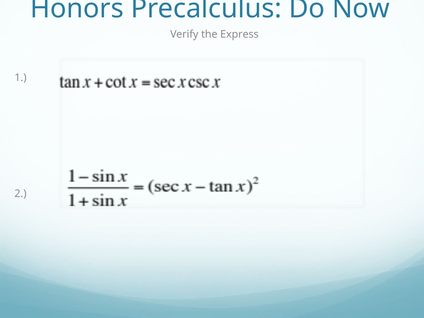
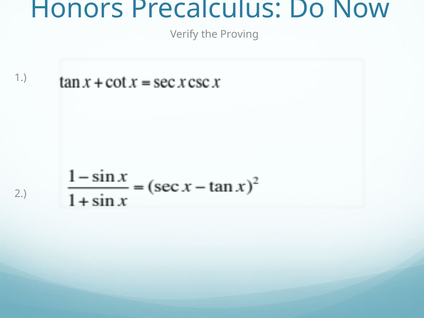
Express: Express -> Proving (239, 34)
